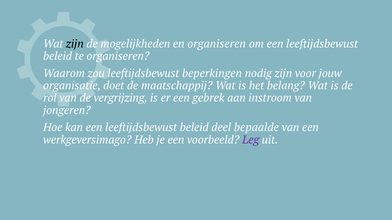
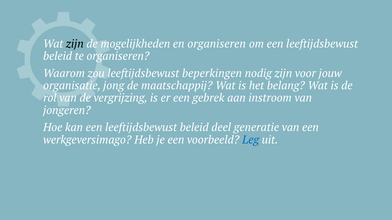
doet: doet -> jong (114, 86)
bepaalde: bepaalde -> generatie (256, 128)
Leg colour: purple -> blue (251, 140)
